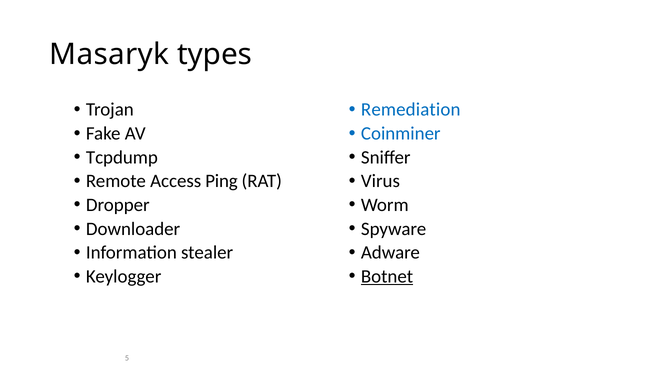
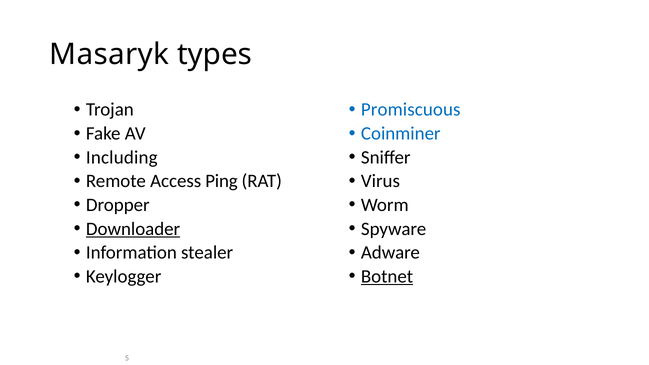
Remediation: Remediation -> Promiscuous (411, 110)
Tcpdump: Tcpdump -> Including (122, 157)
Downloader underline: none -> present (133, 229)
